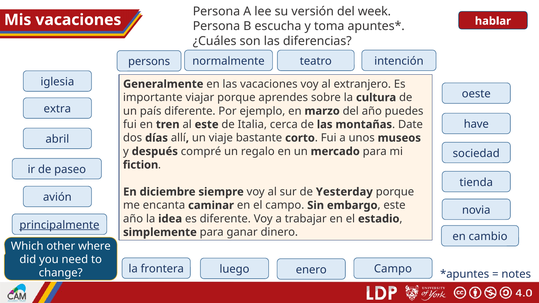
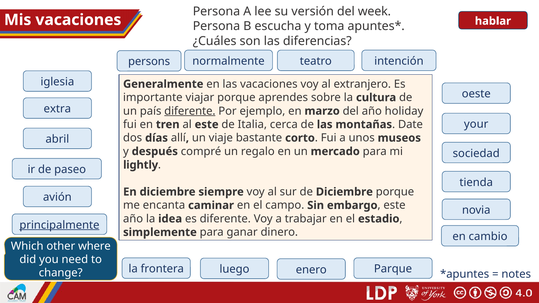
diferente underline: none -> present (190, 111)
puedes: puedes -> holiday (404, 111)
have: have -> your (476, 124)
fiction: fiction -> lightly (141, 165)
de Yesterday: Yesterday -> Diciembre (344, 192)
enero Campo: Campo -> Parque (393, 269)
